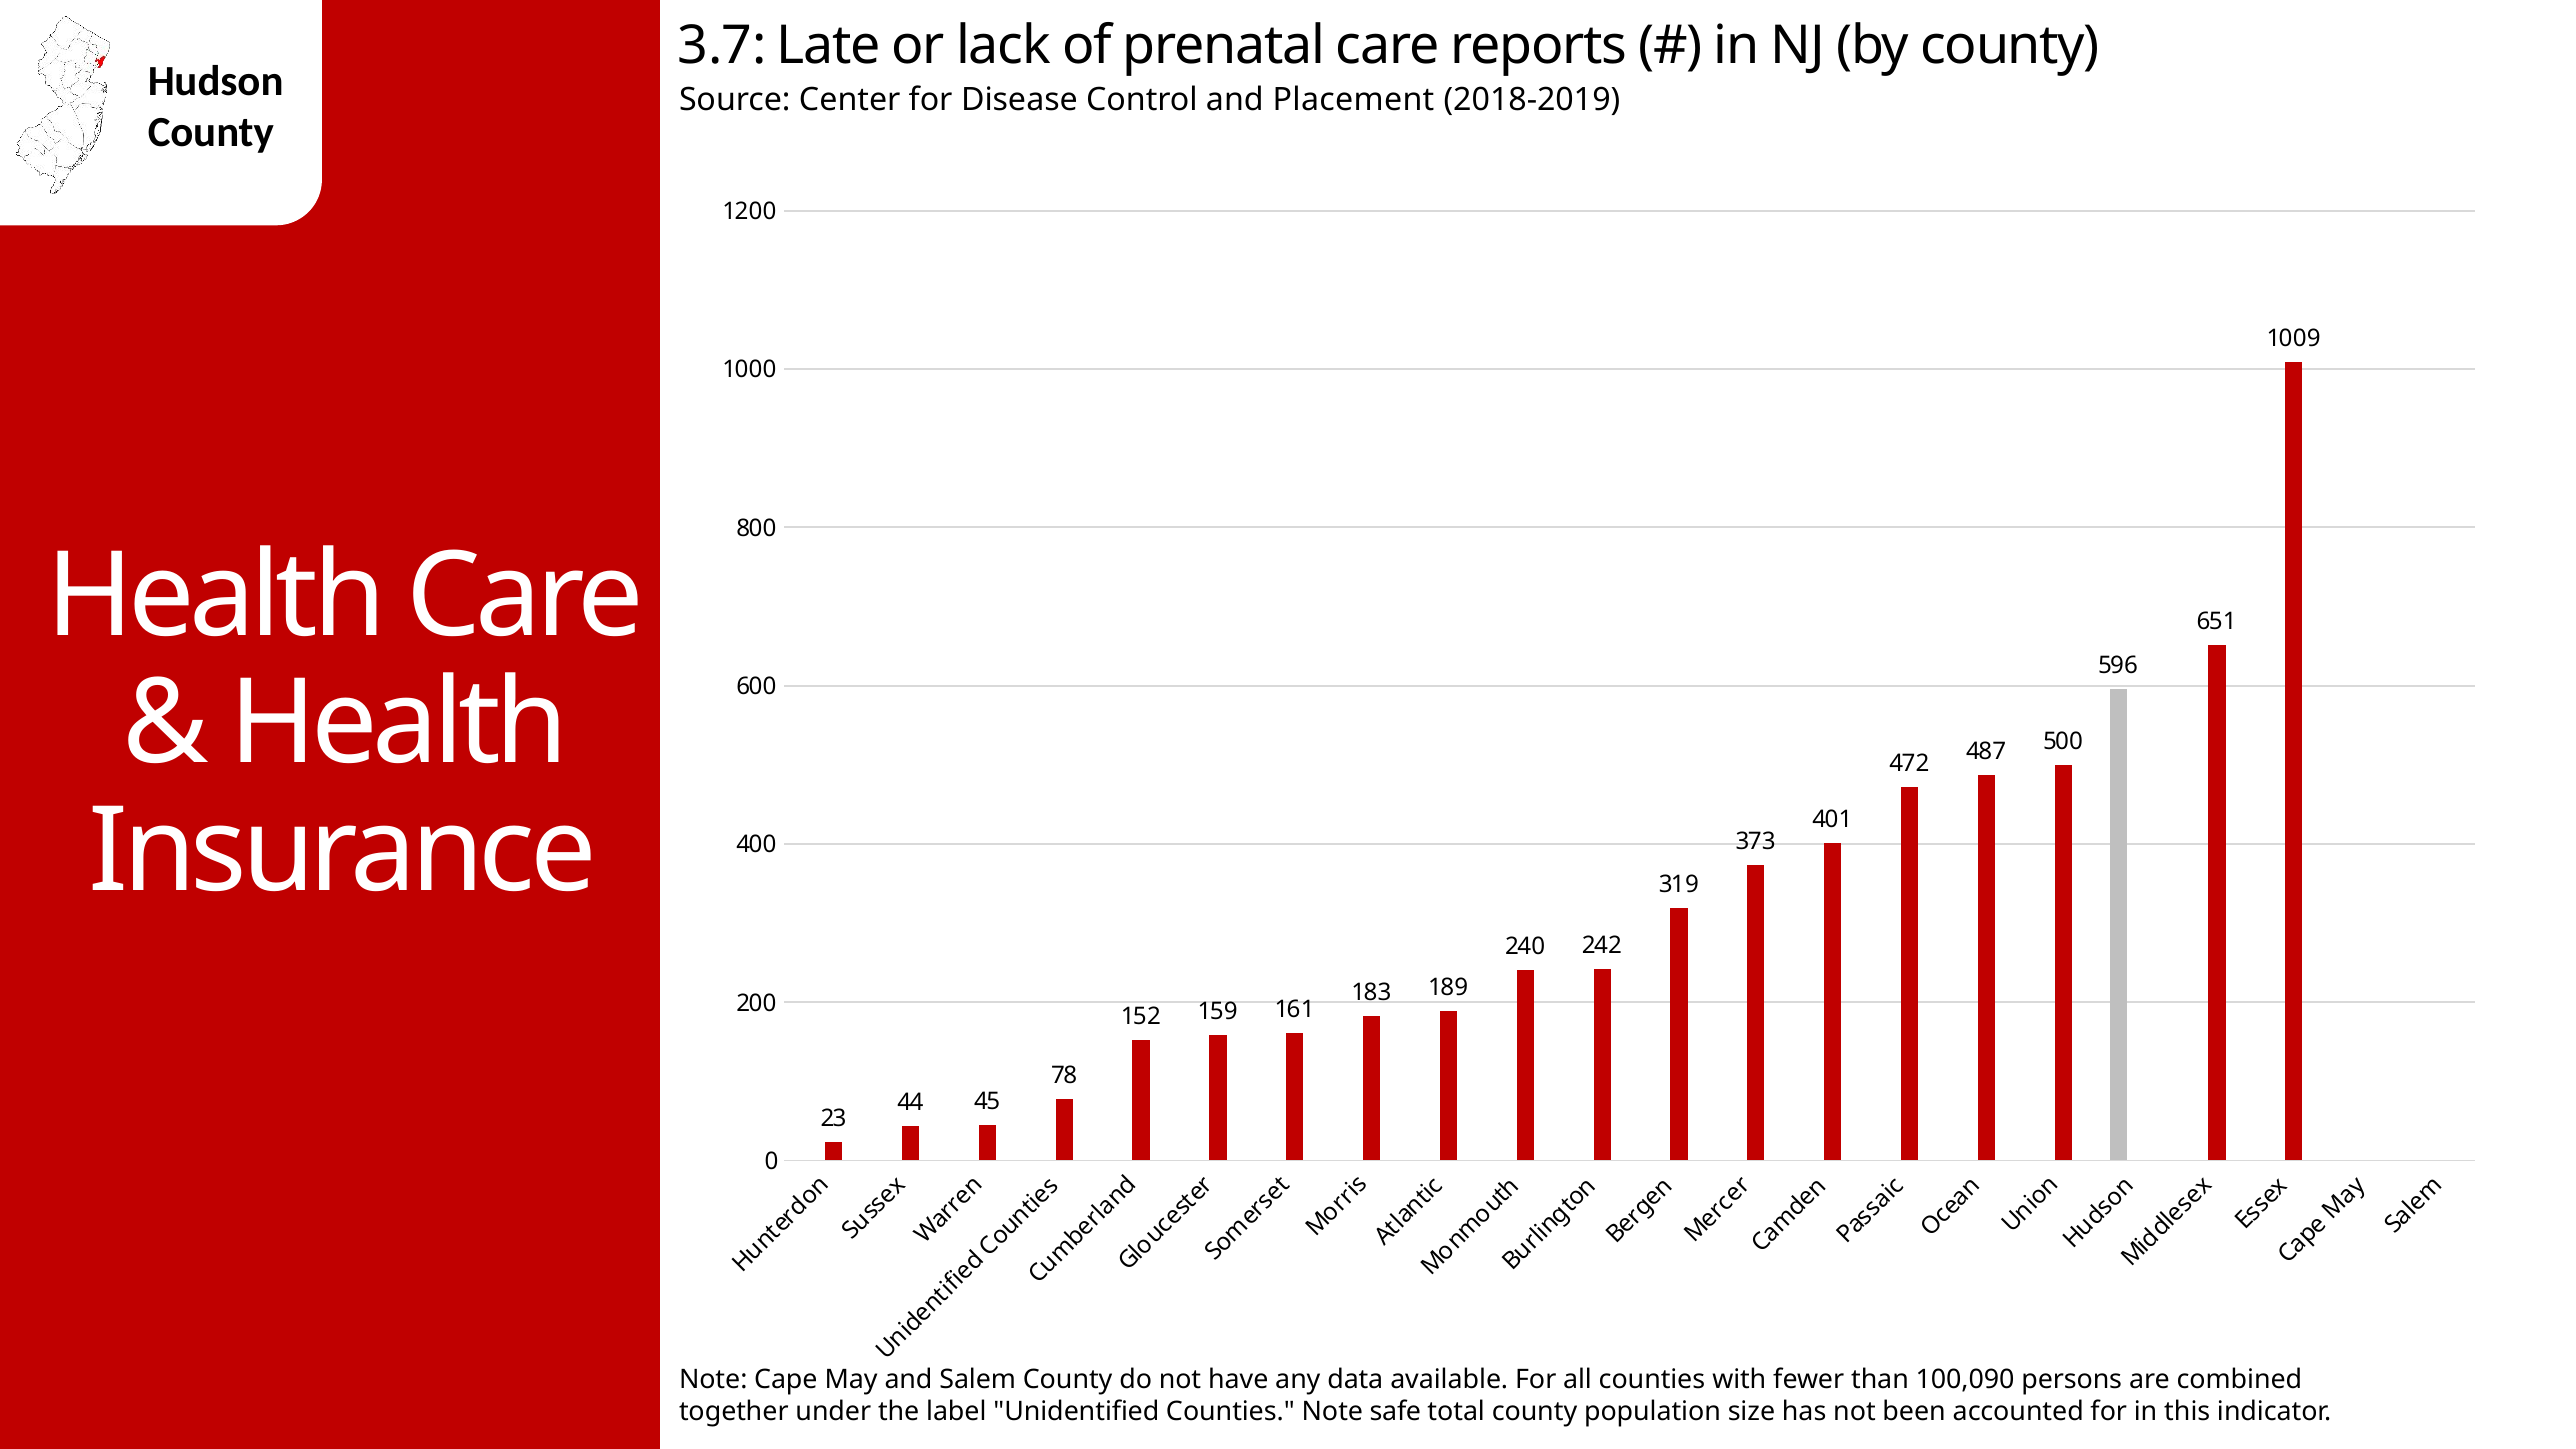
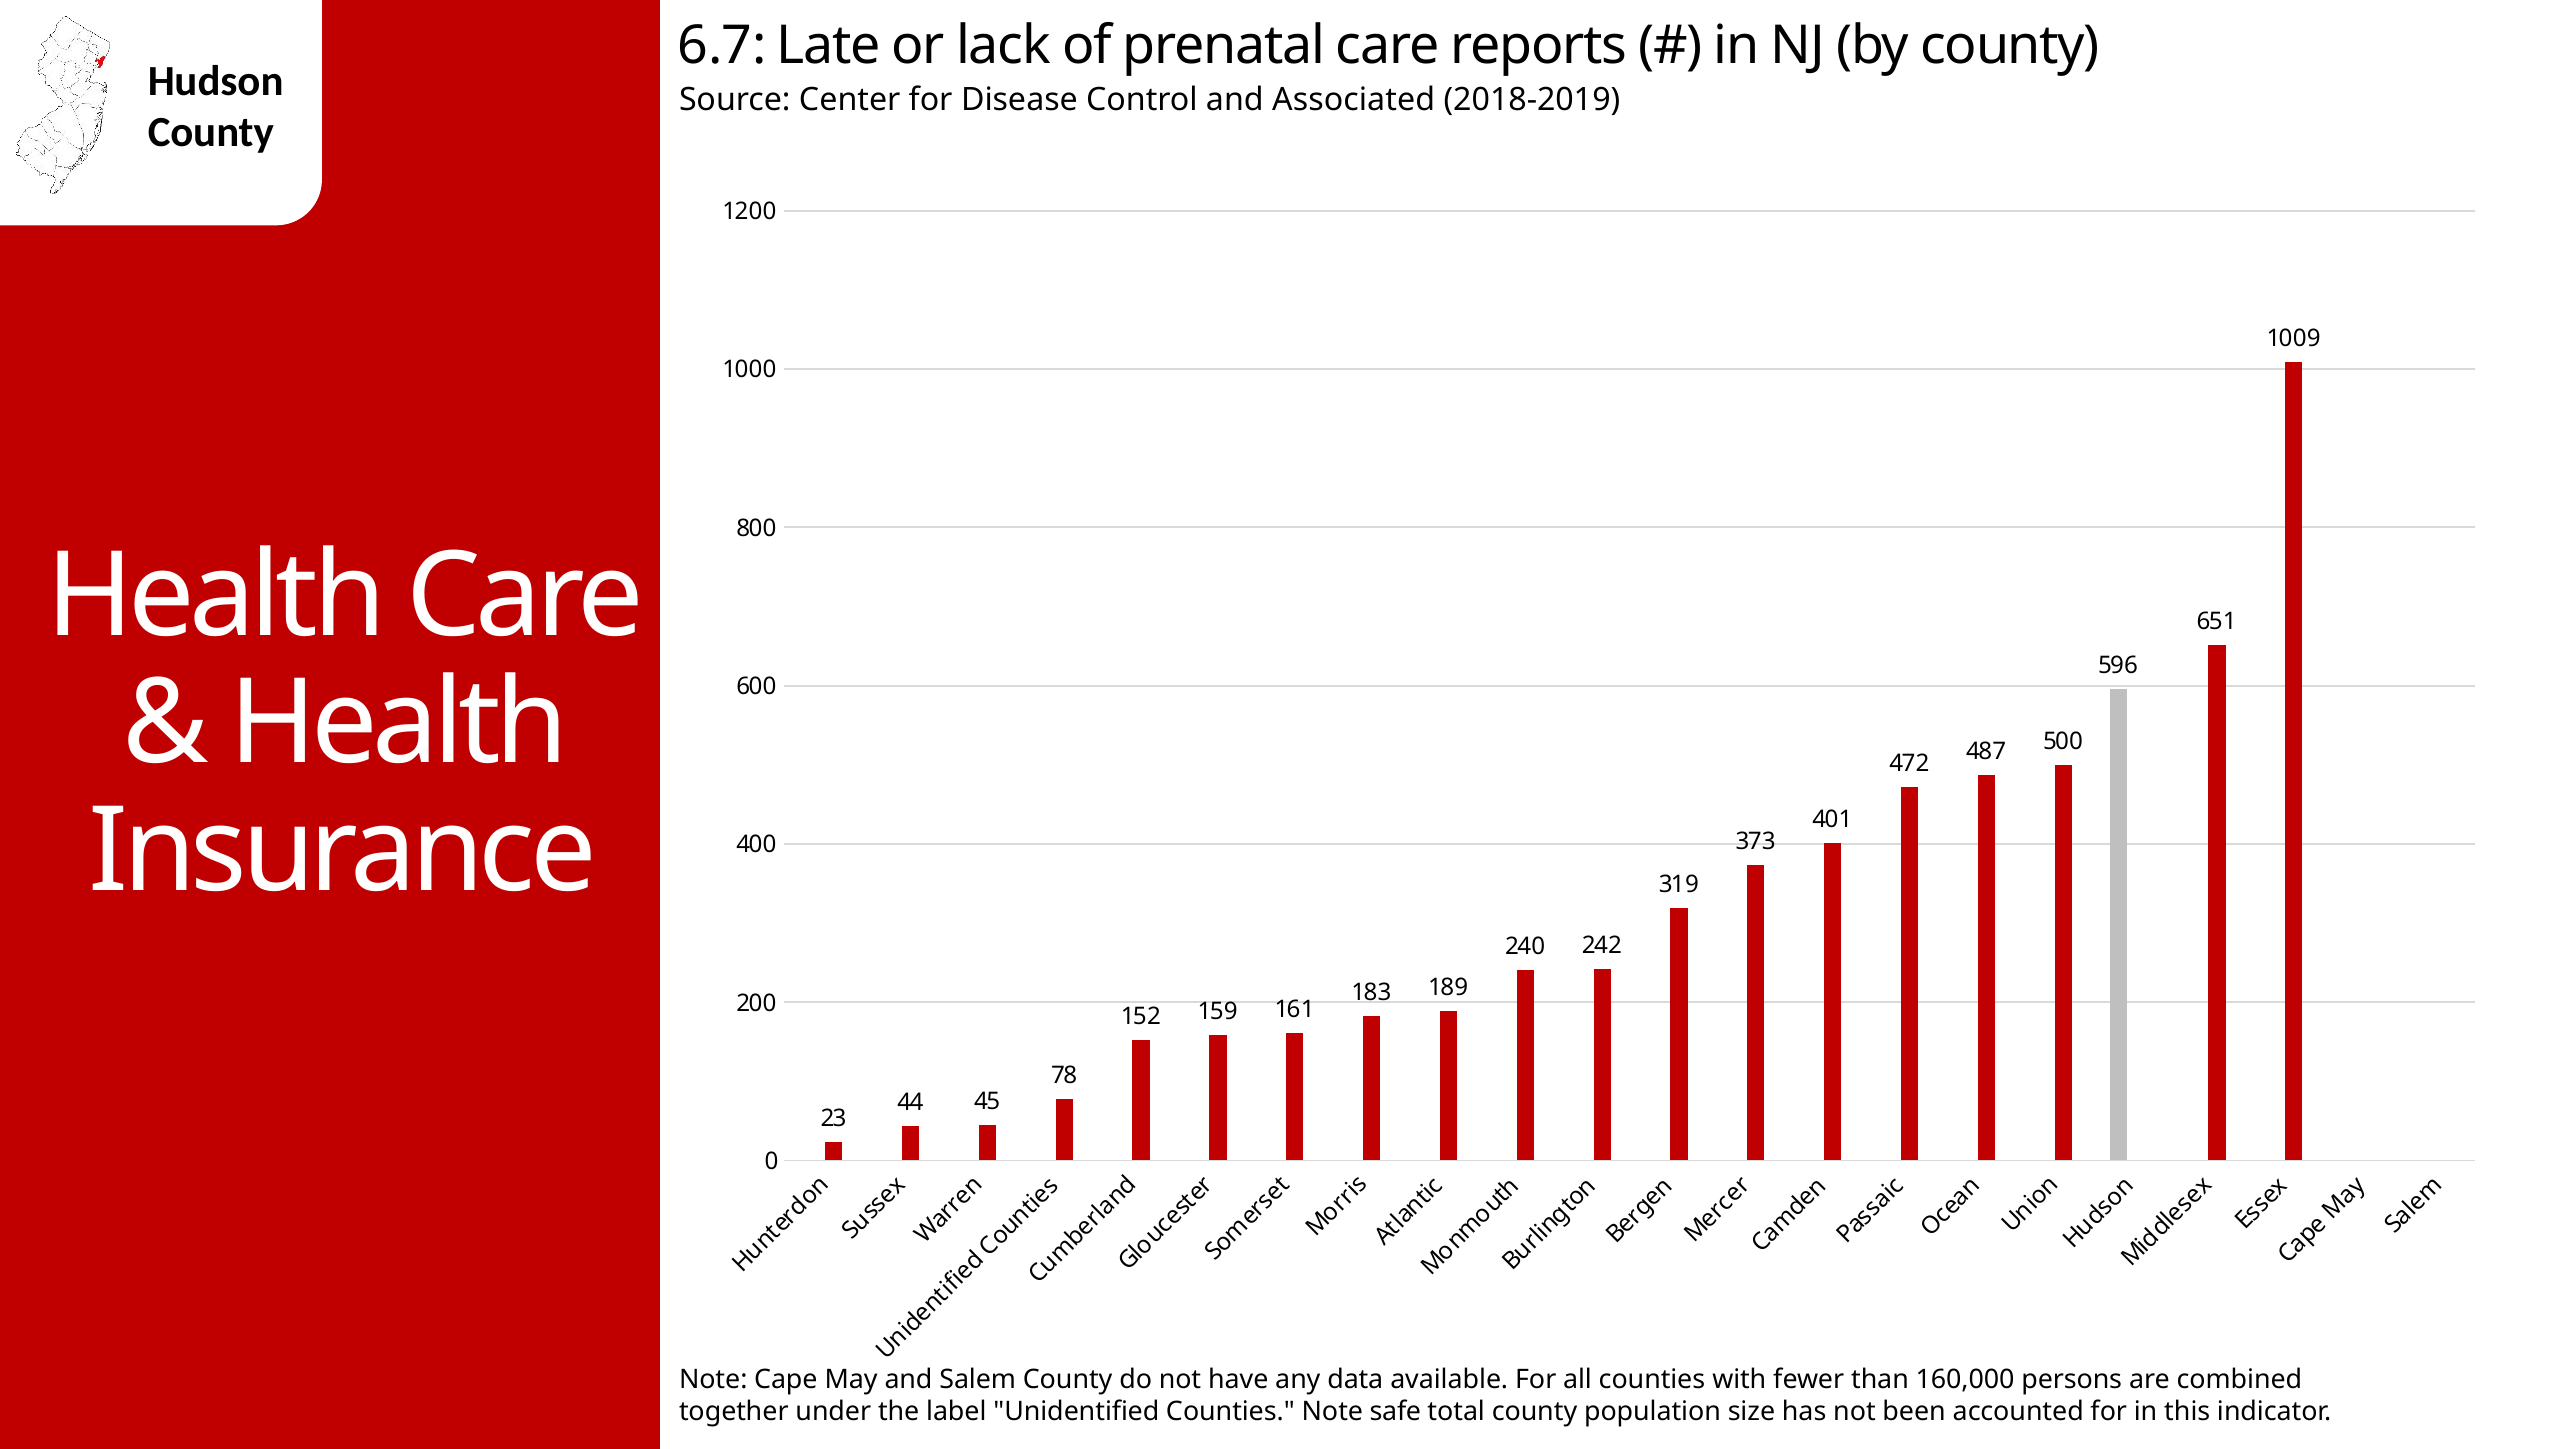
3.7: 3.7 -> 6.7 (722, 45)
Placement: Placement -> Associated (1354, 100)
100,090: 100,090 -> 160,000 (1965, 1380)
